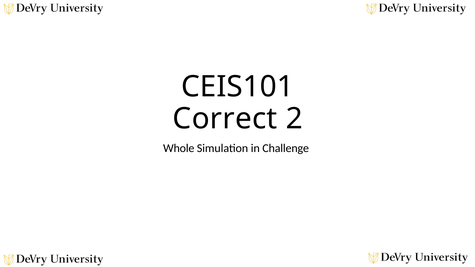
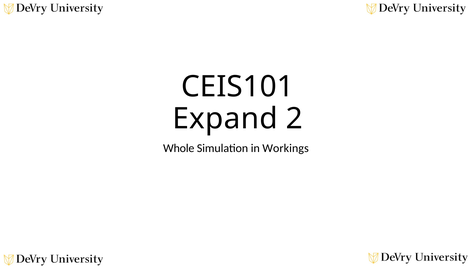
Correct: Correct -> Expand (225, 119)
Challenge: Challenge -> Workings (286, 148)
